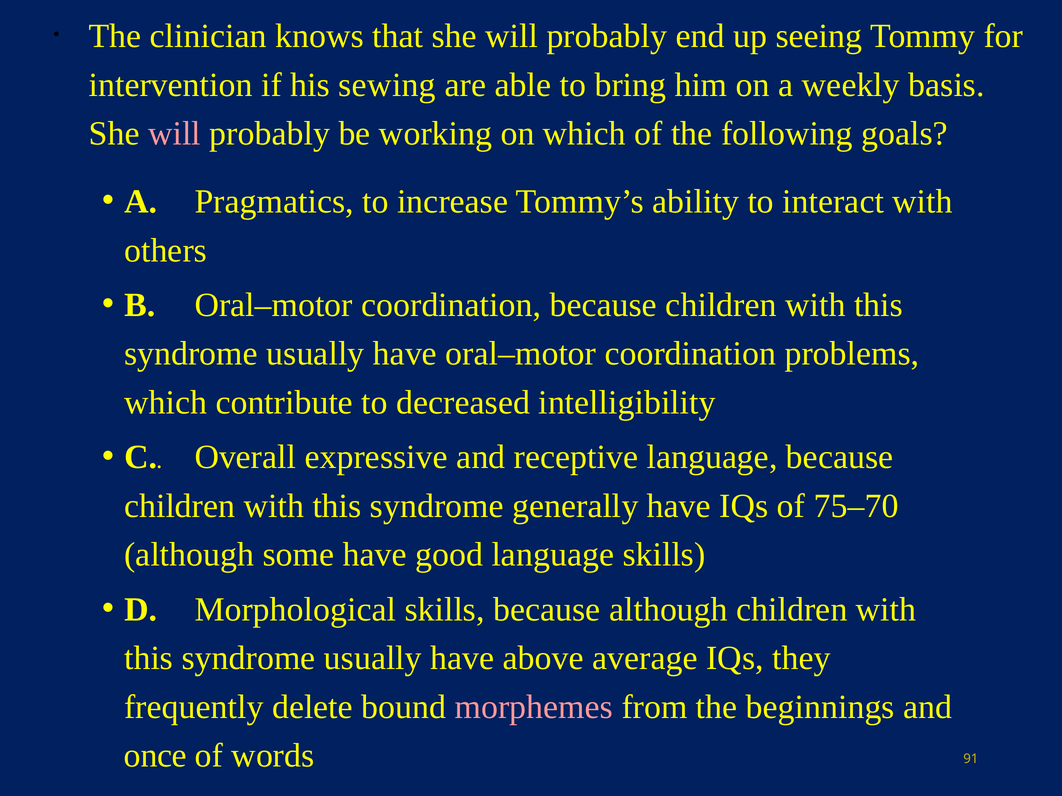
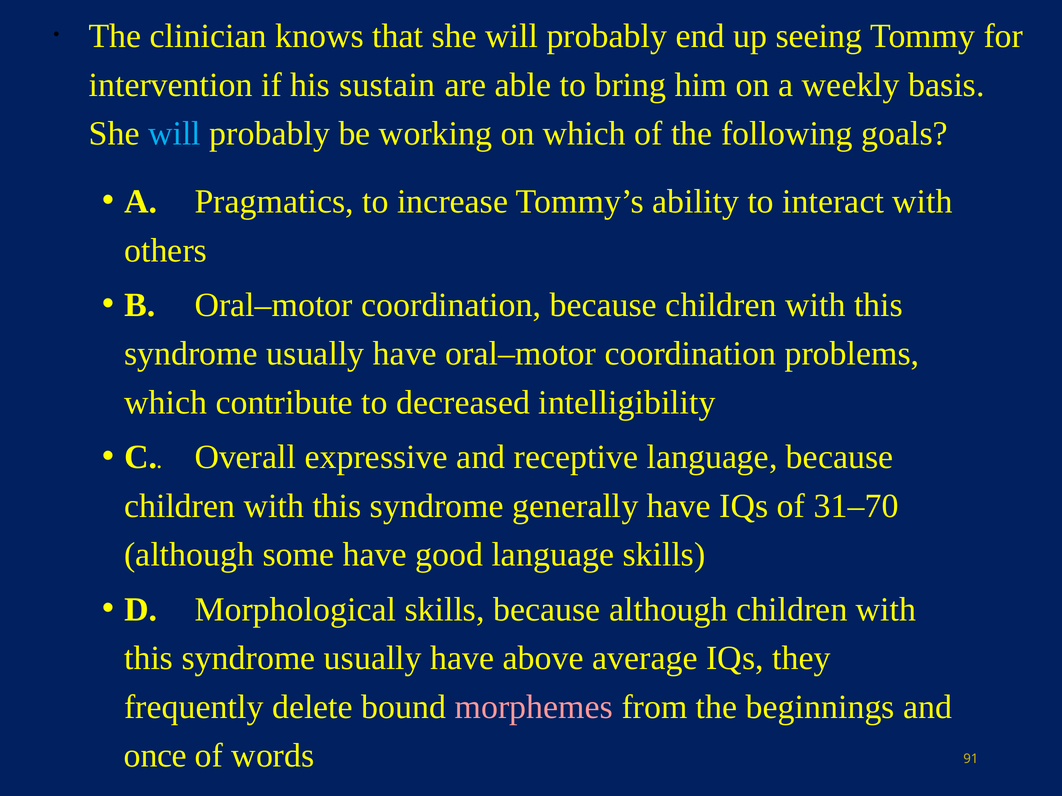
sewing: sewing -> sustain (387, 85)
will colour: pink -> light blue (175, 134)
75–70: 75–70 -> 31–70 (856, 506)
